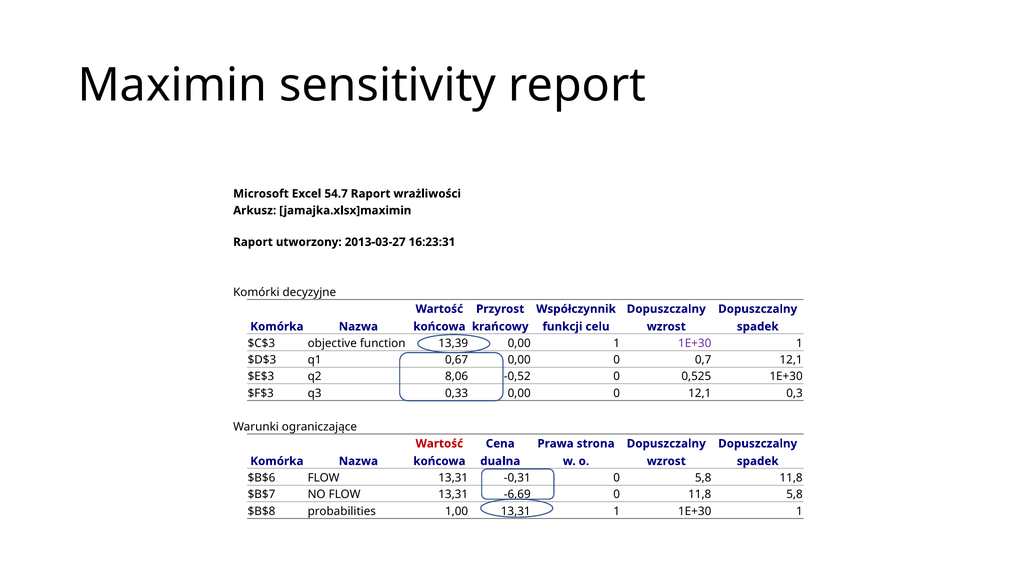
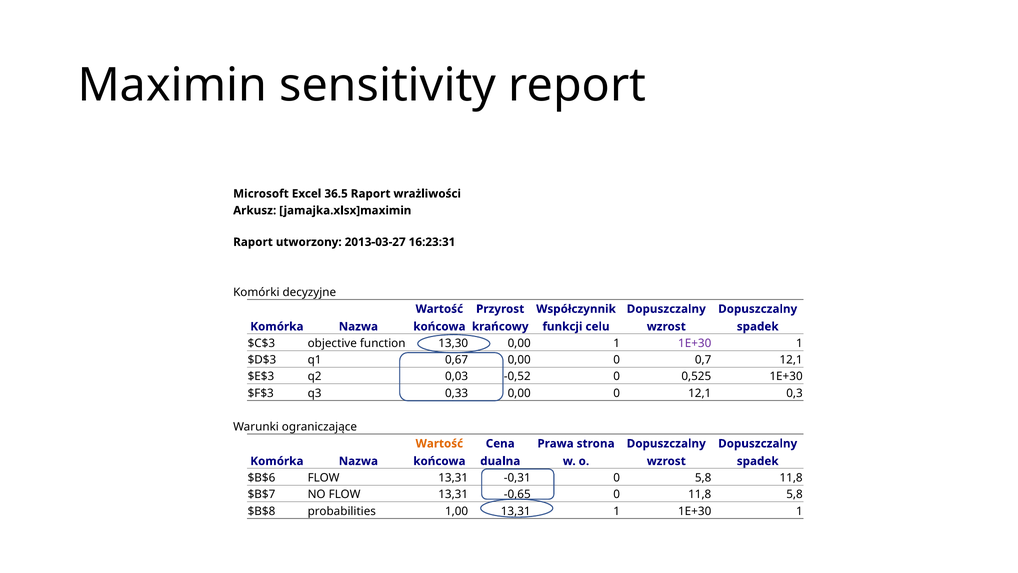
54.7: 54.7 -> 36.5 (336, 194)
13,39: 13,39 -> 13,30 (453, 343)
8,06: 8,06 -> 0,03 (457, 376)
Wartość colour: red -> orange (439, 443)
-6,69: -6,69 -> -0,65 (517, 494)
